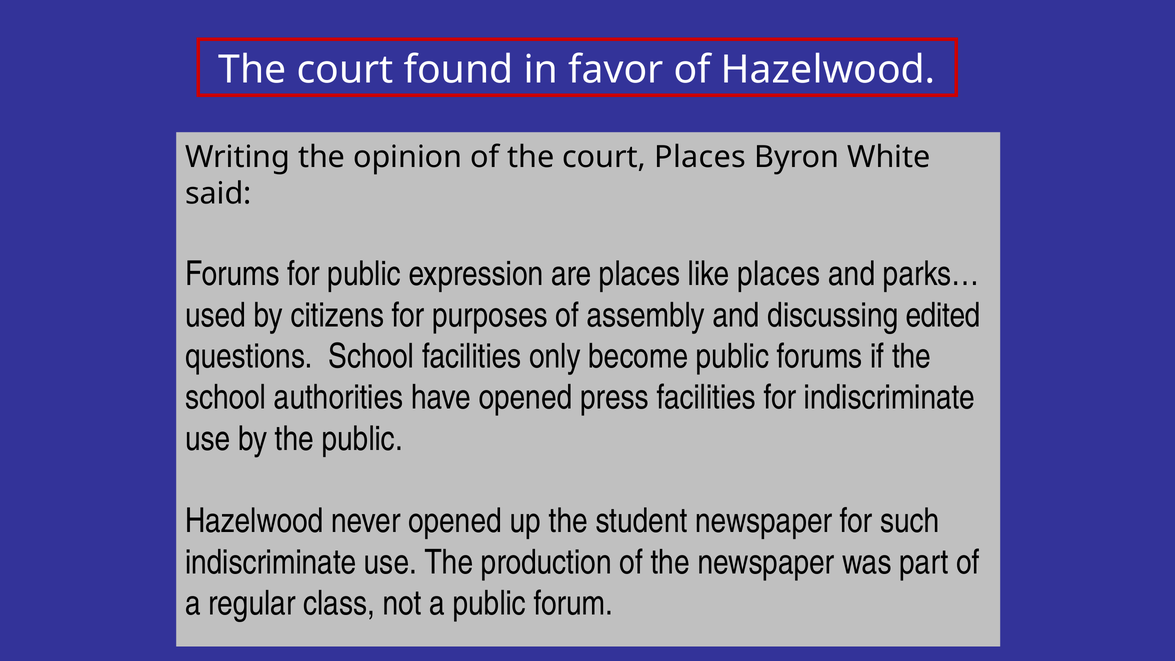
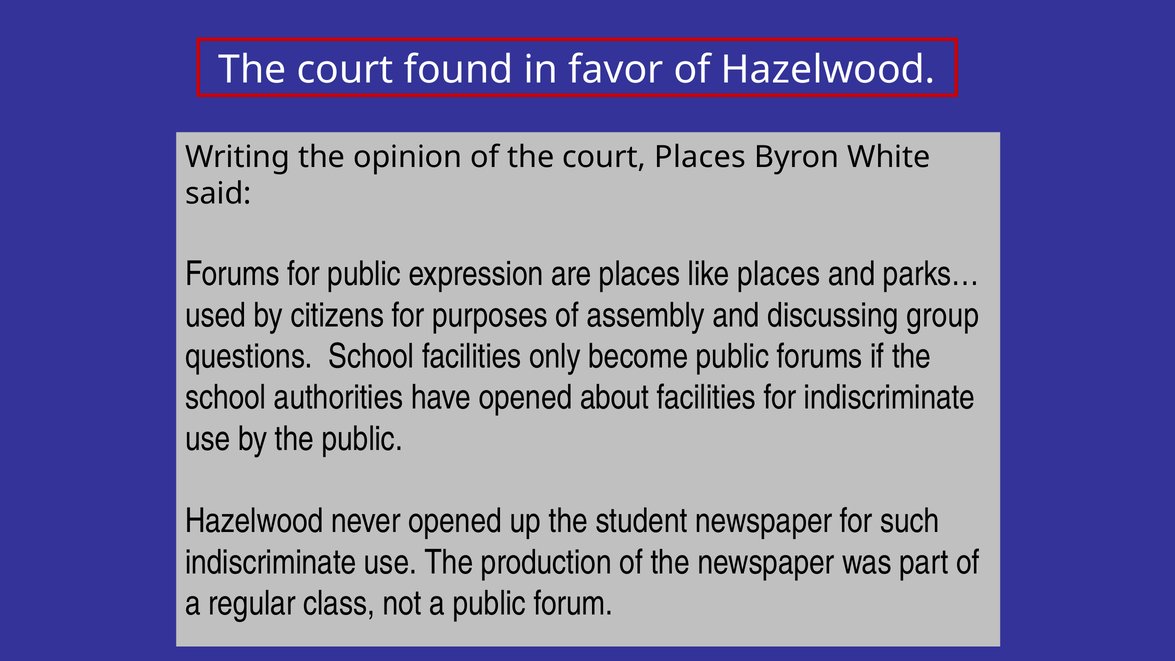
edited: edited -> group (943, 315)
press: press -> about (615, 398)
